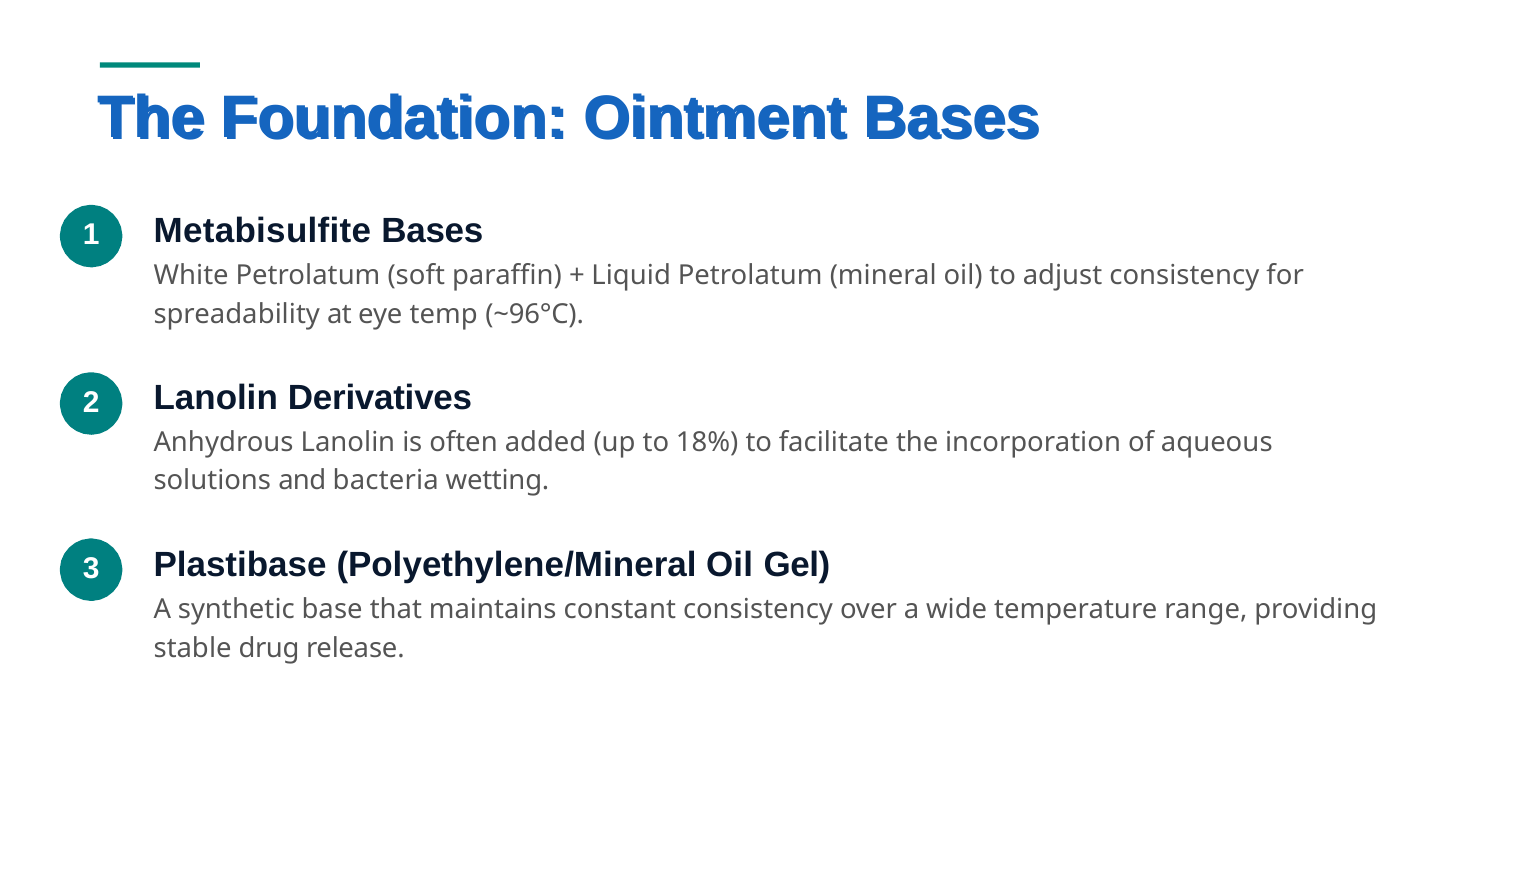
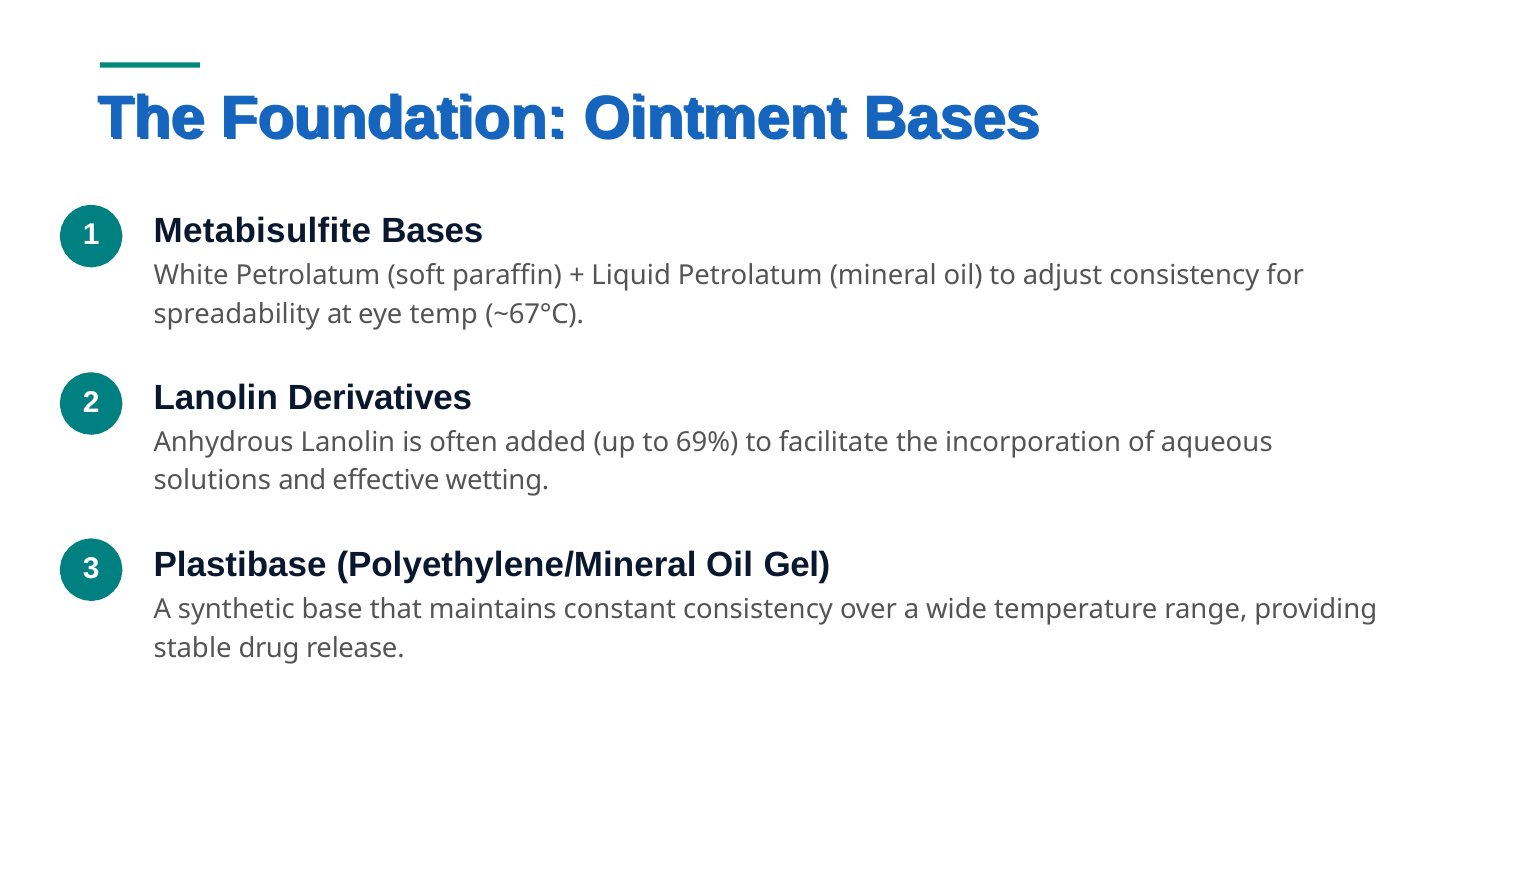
~96°C: ~96°C -> ~67°C (535, 314)
18%: 18% -> 69% (707, 443)
bacteria: bacteria -> effective (386, 480)
